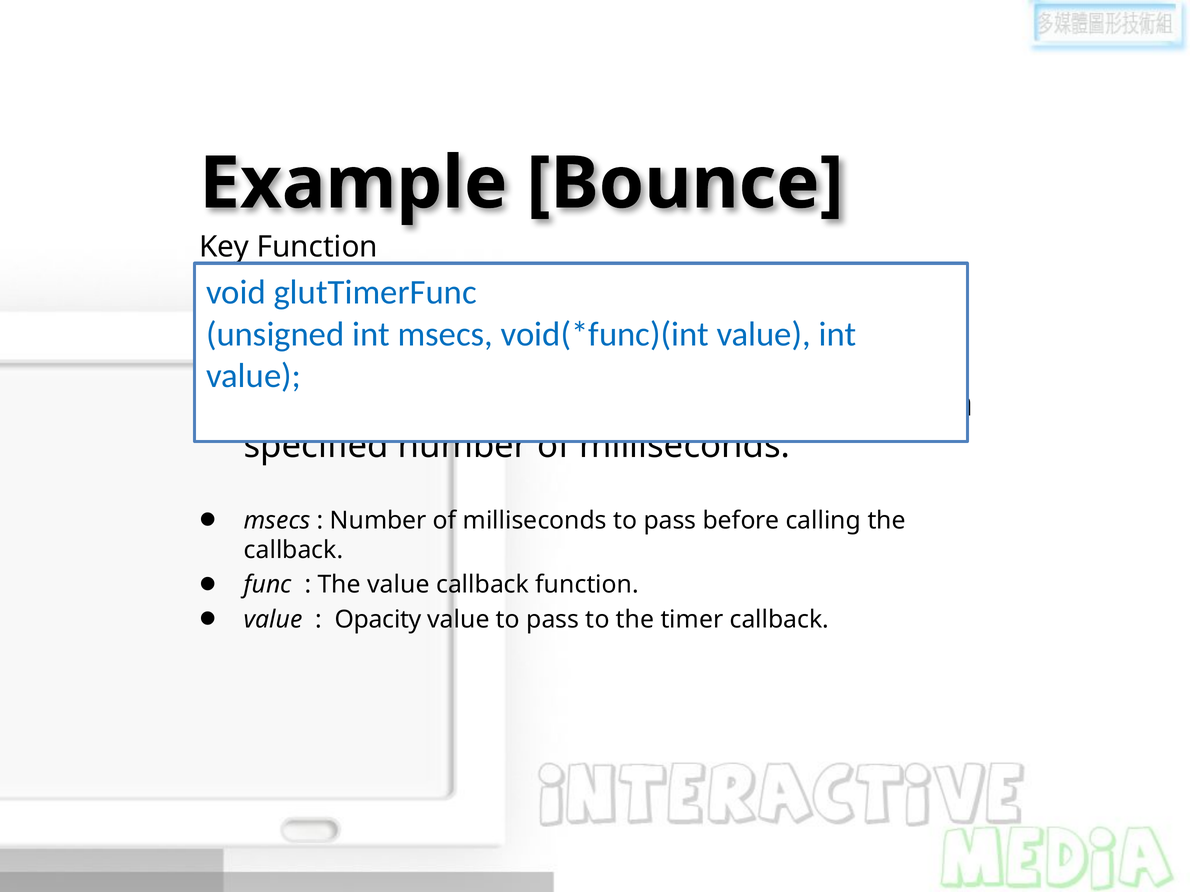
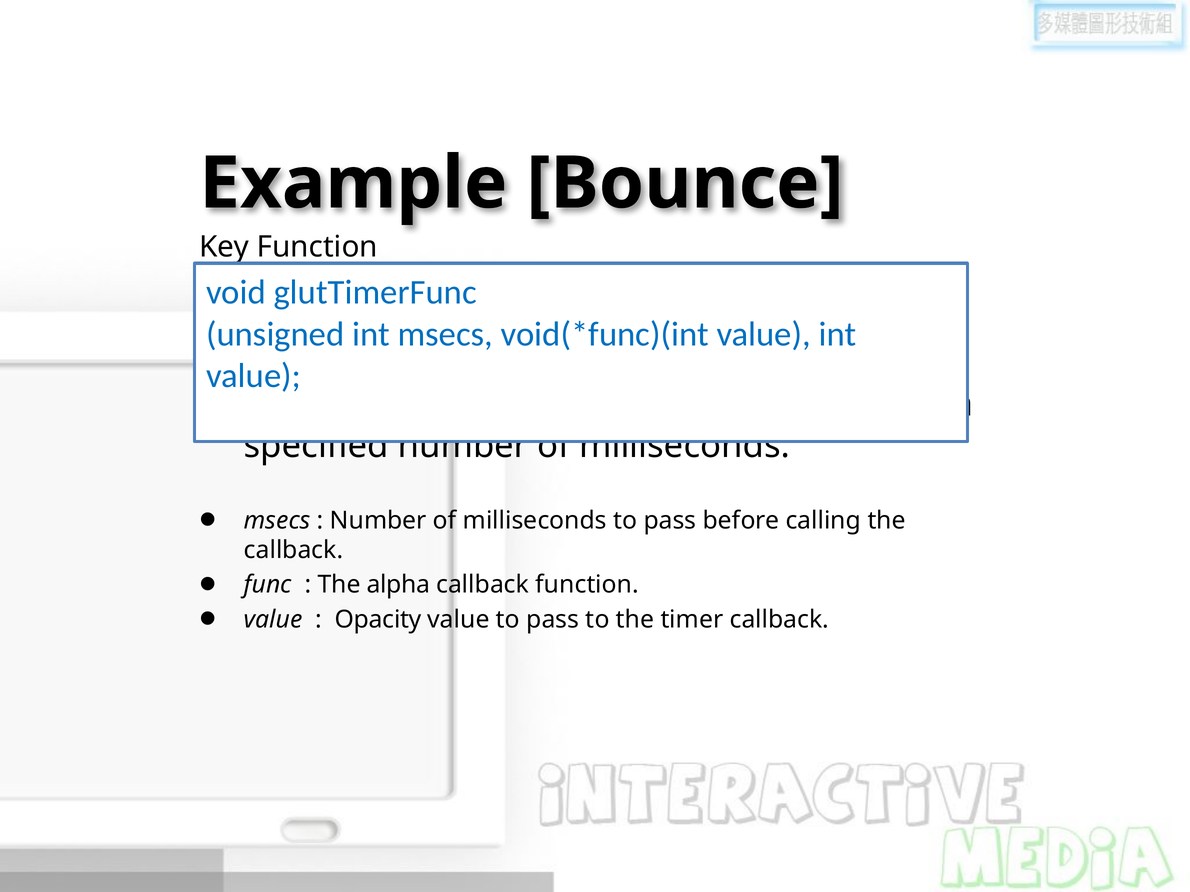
The value: value -> alpha (399, 585)
